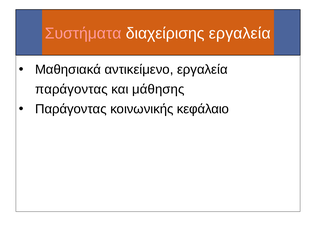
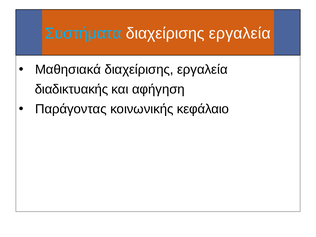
Συστήματα colour: pink -> light blue (83, 33)
Μαθησιακά αντικείμενο: αντικείμενο -> διαχείρισης (139, 70)
παράγοντας: παράγοντας -> διαδικτυακής (72, 89)
μάθησης: μάθησης -> αφήγηση (158, 89)
